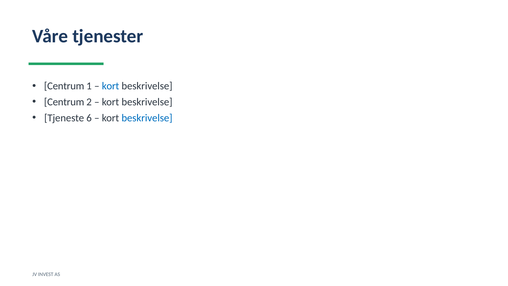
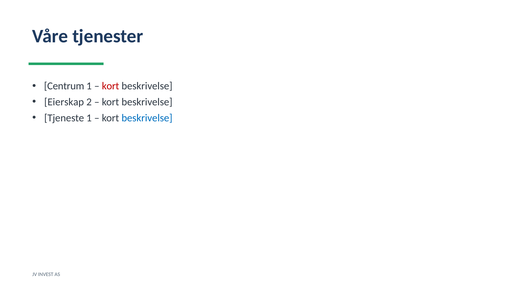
kort colour: blue -> red (111, 86)
Centrum: Centrum -> Eierskap (64, 102)
Tjeneste 6: 6 -> 1 (89, 118)
